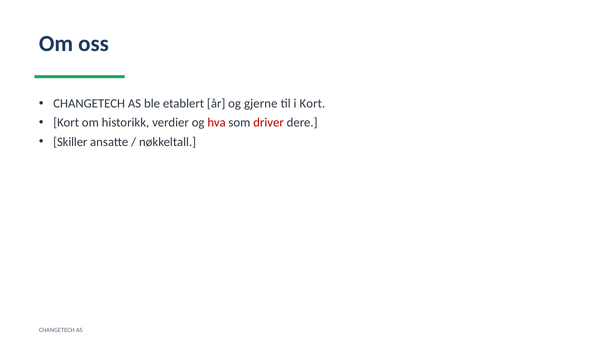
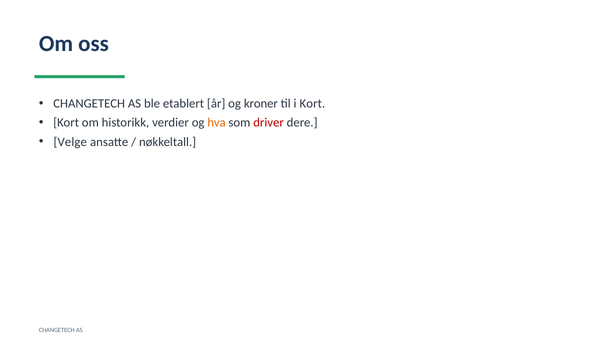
gjerne: gjerne -> kroner (261, 104)
hva colour: red -> orange (217, 123)
Skiller: Skiller -> Velge (70, 142)
